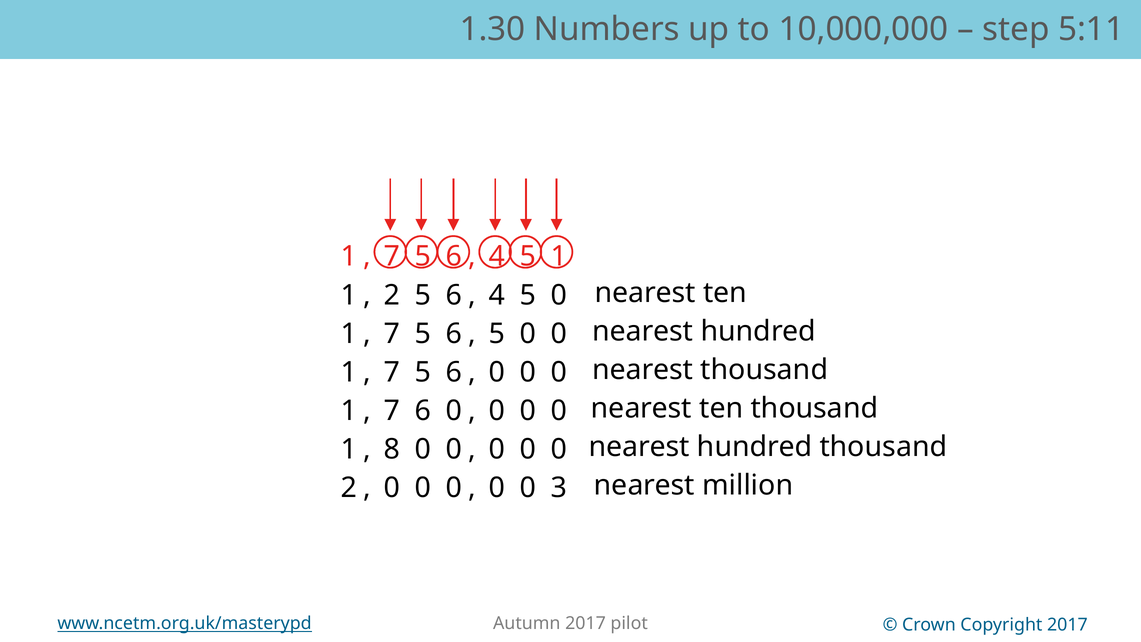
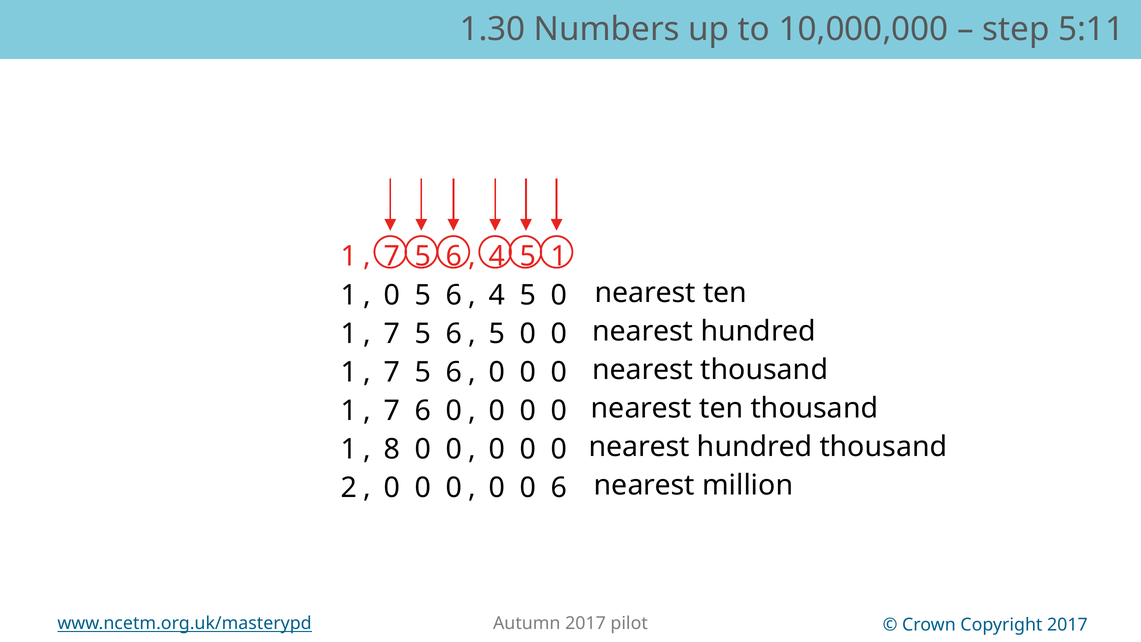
1 2: 2 -> 0 (392, 295)
0 3: 3 -> 6 (559, 488)
